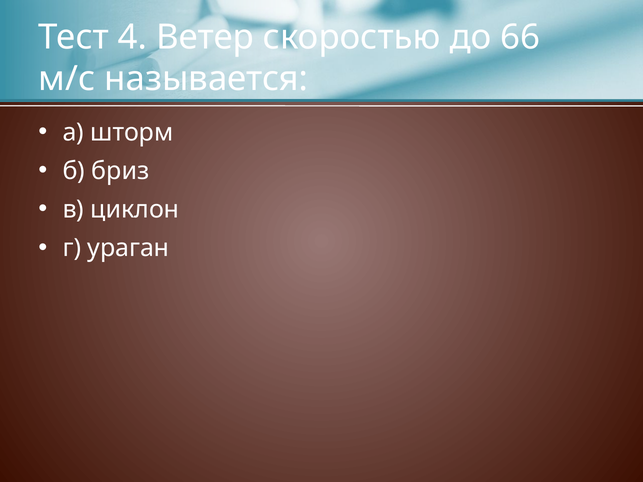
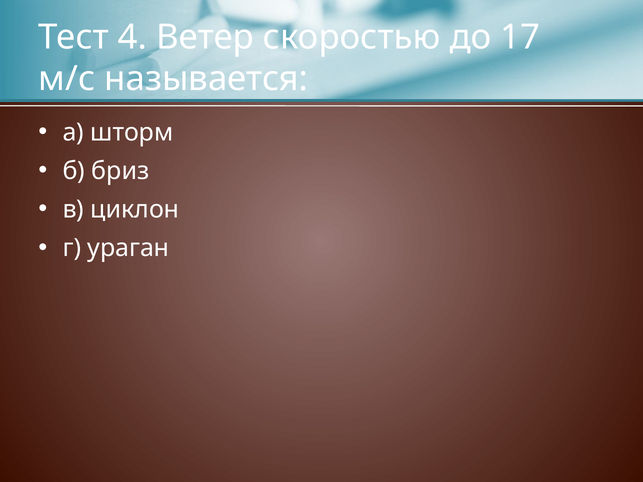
66: 66 -> 17 (520, 37)
